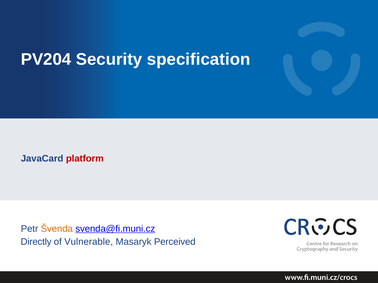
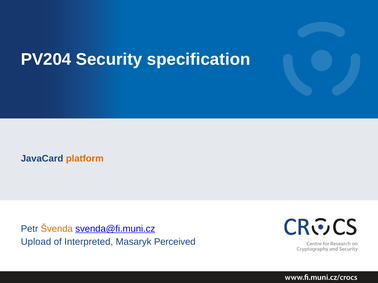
platform colour: red -> orange (85, 159)
Directly: Directly -> Upload (36, 242)
Vulnerable: Vulnerable -> Interpreted (89, 242)
